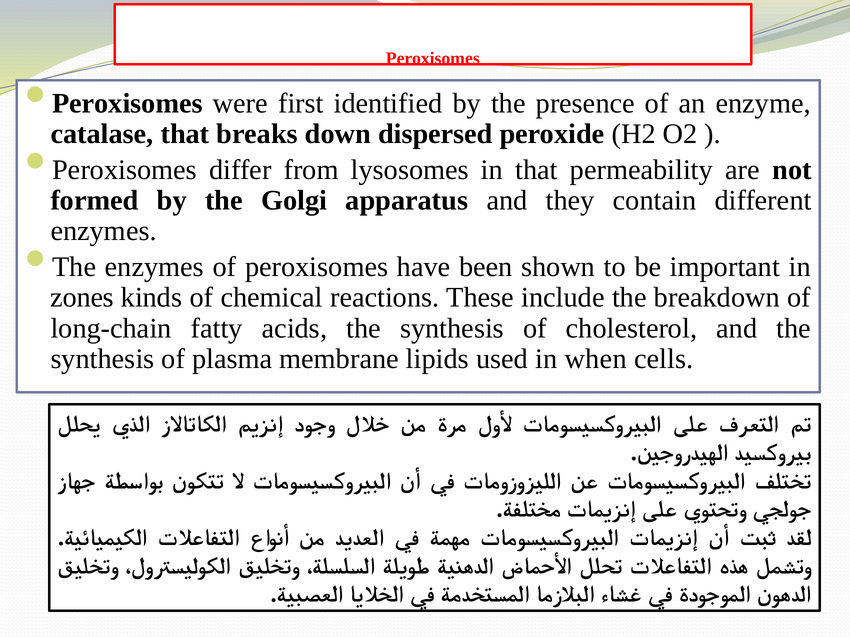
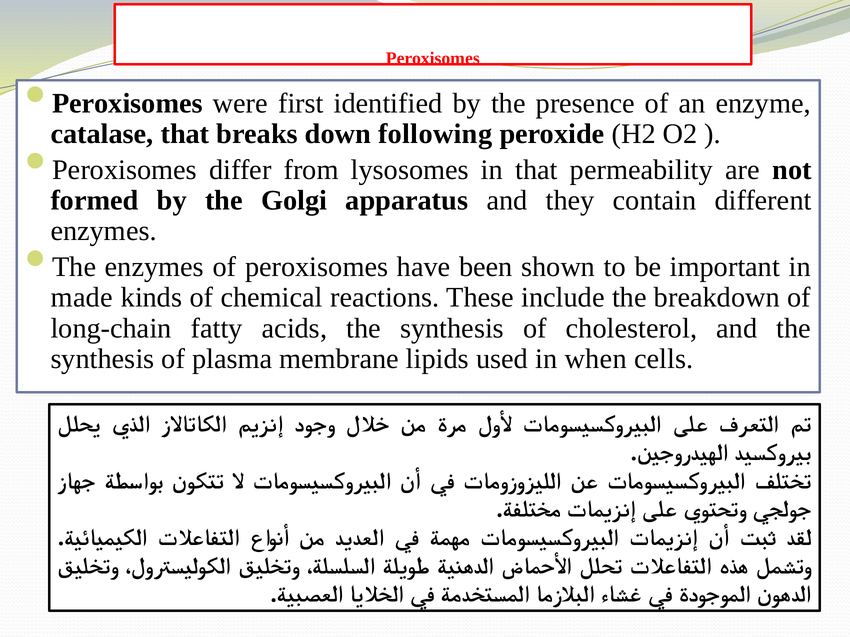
dispersed: dispersed -> following (435, 134)
zones: zones -> made (82, 298)
